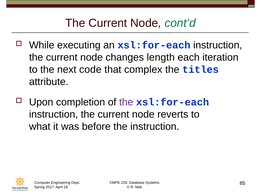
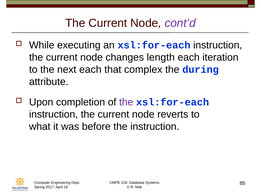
cont’d colour: green -> purple (180, 23)
next code: code -> each (90, 69)
titles: titles -> during (201, 69)
